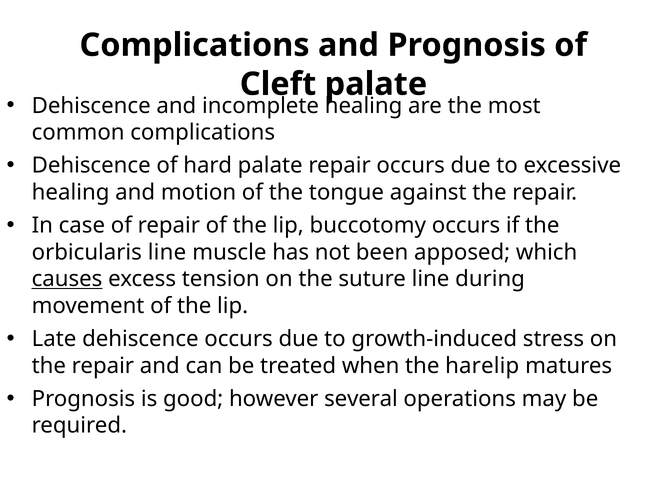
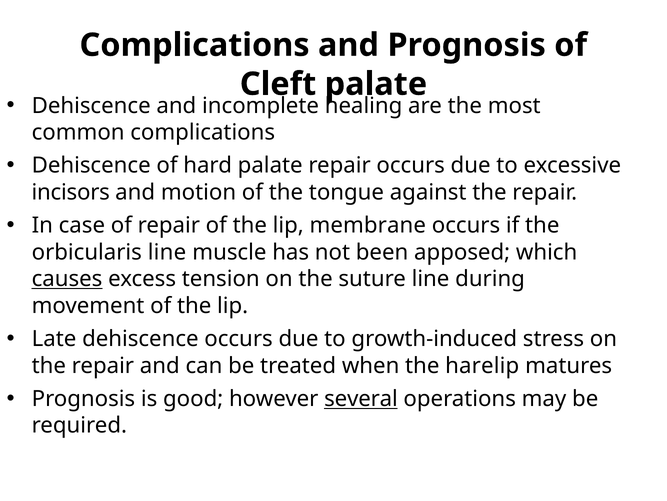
healing: healing -> incisors (71, 192)
buccotomy: buccotomy -> membrane (368, 225)
several underline: none -> present (361, 398)
